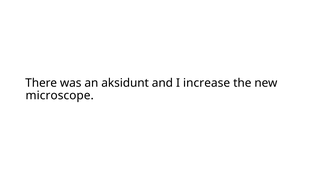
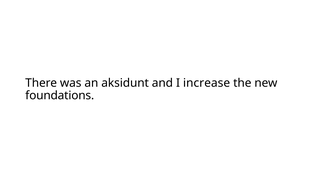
microscope: microscope -> foundations (60, 95)
